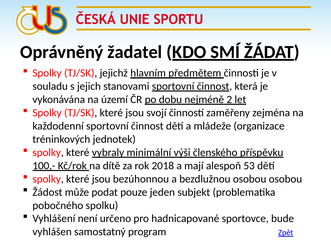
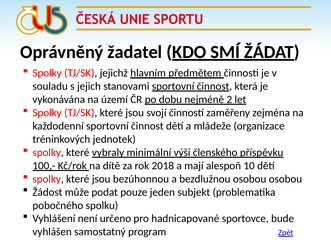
53: 53 -> 10 (249, 166)
